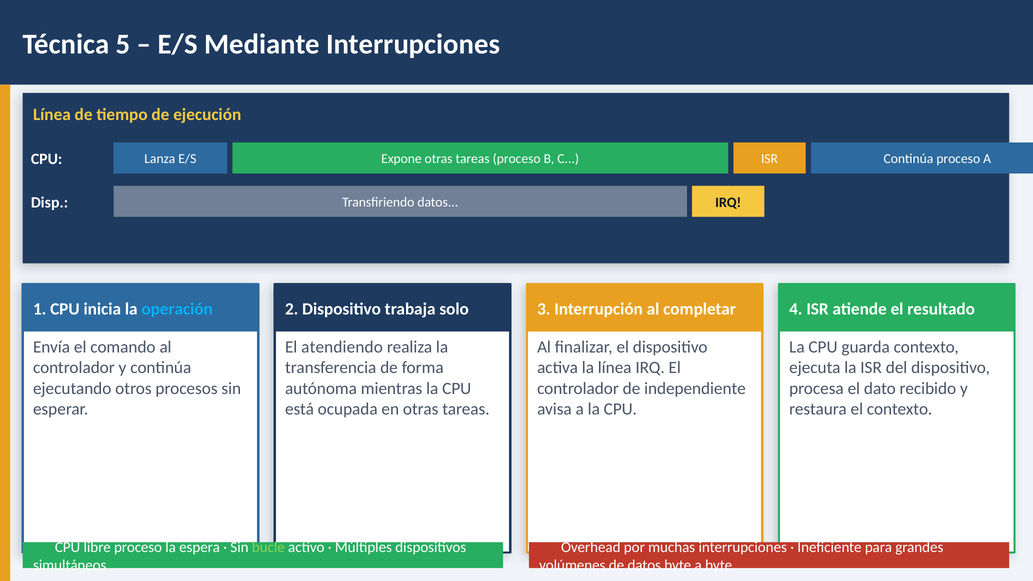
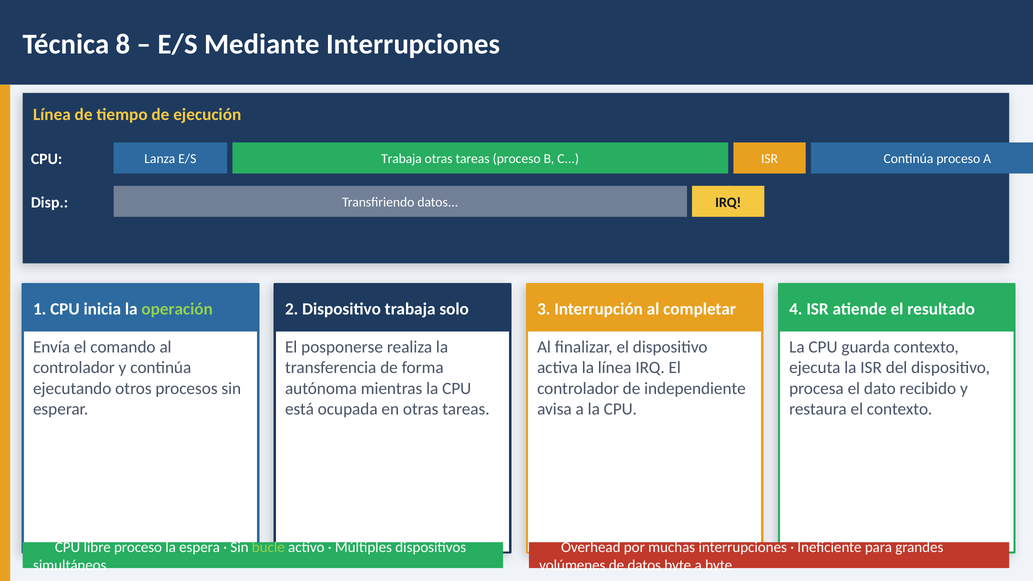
5: 5 -> 8 (123, 44)
E/S Expone: Expone -> Trabaja (401, 159)
operación colour: light blue -> light green (177, 309)
atendiendo: atendiendo -> posponerse (342, 347)
